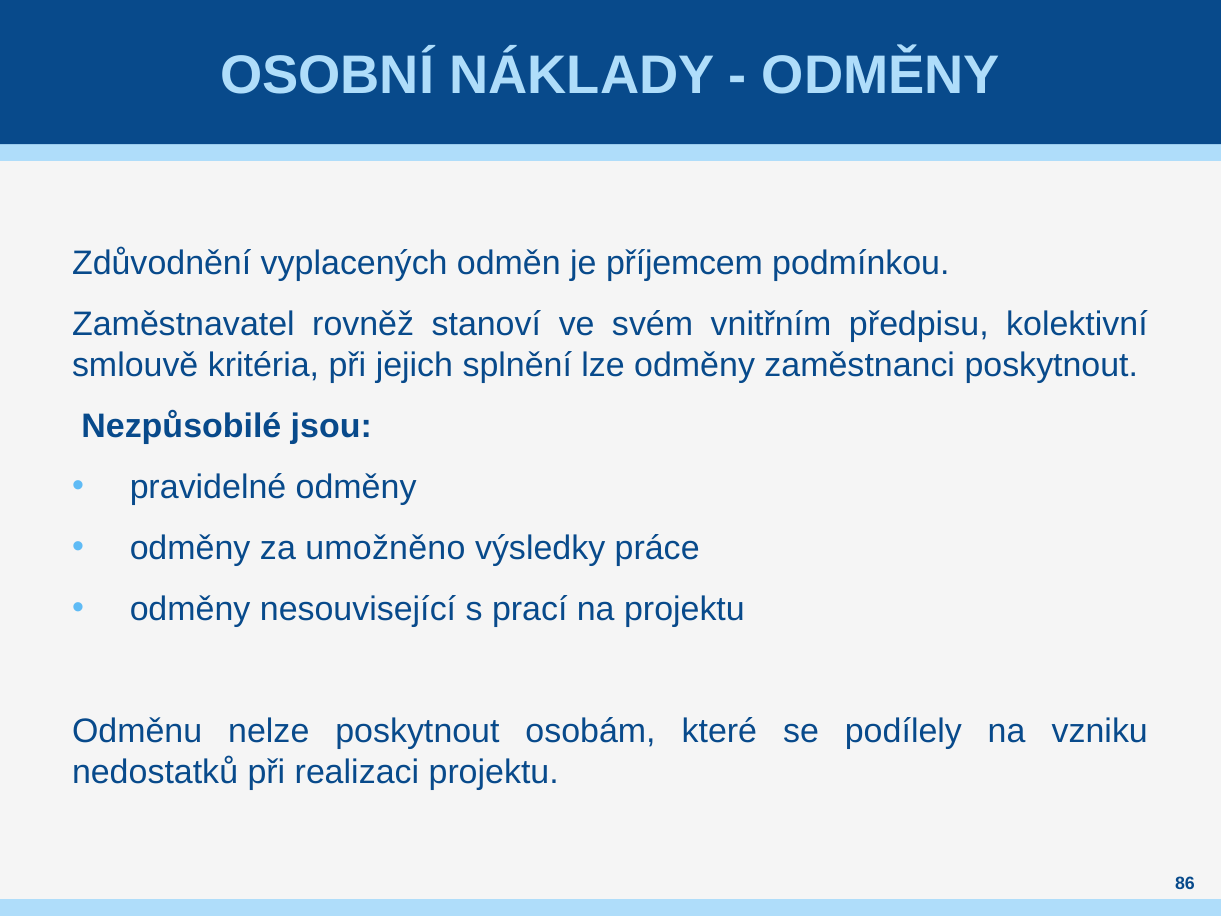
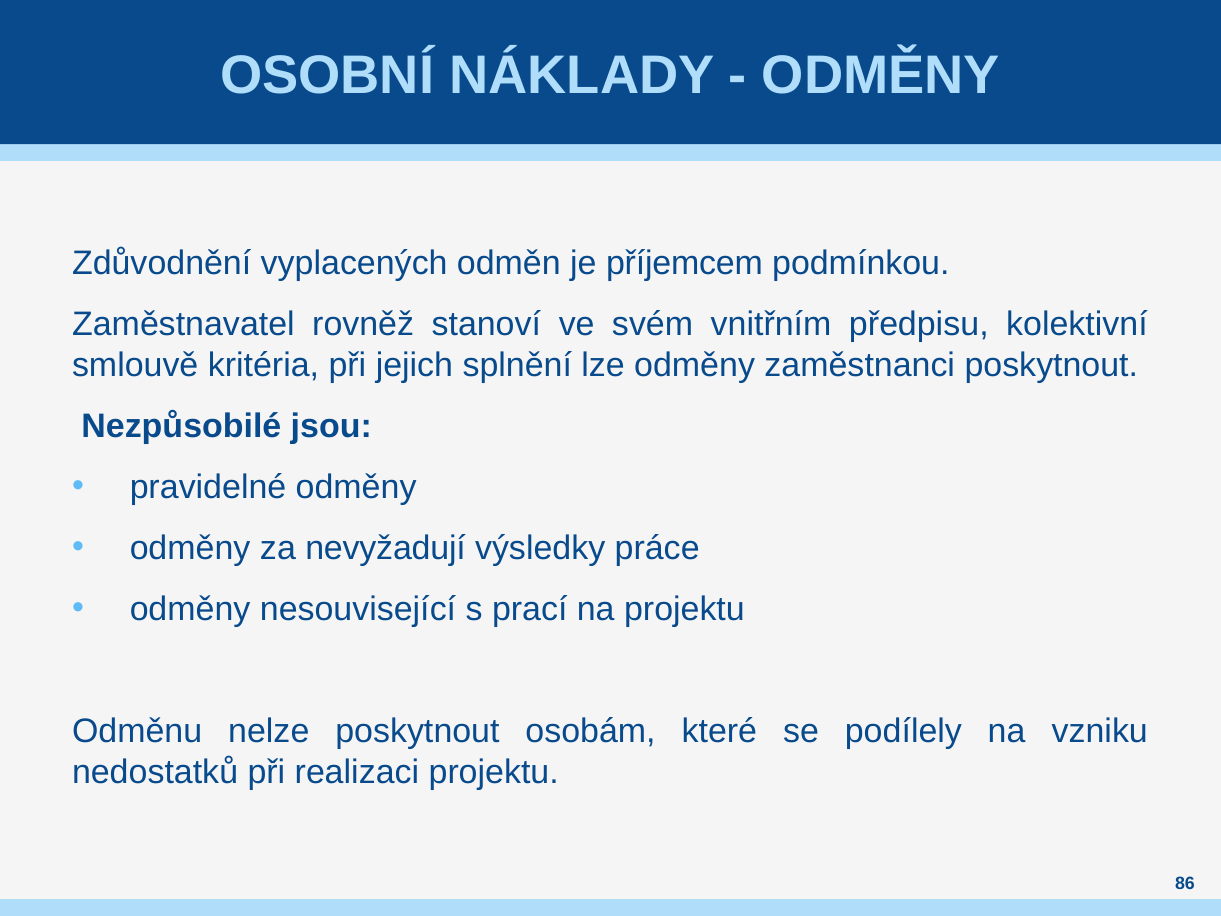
umožněno: umožněno -> nevyžadují (386, 548)
